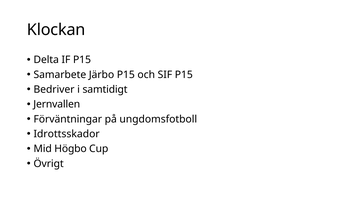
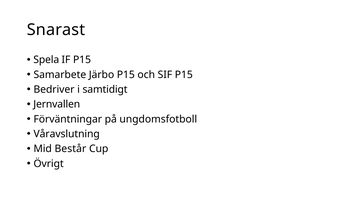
Klockan: Klockan -> Snarast (56, 30)
Delta: Delta -> Spela (46, 60)
Idrottsskador: Idrottsskador -> Våravslutning (67, 134)
Högbo: Högbo -> Består (70, 148)
